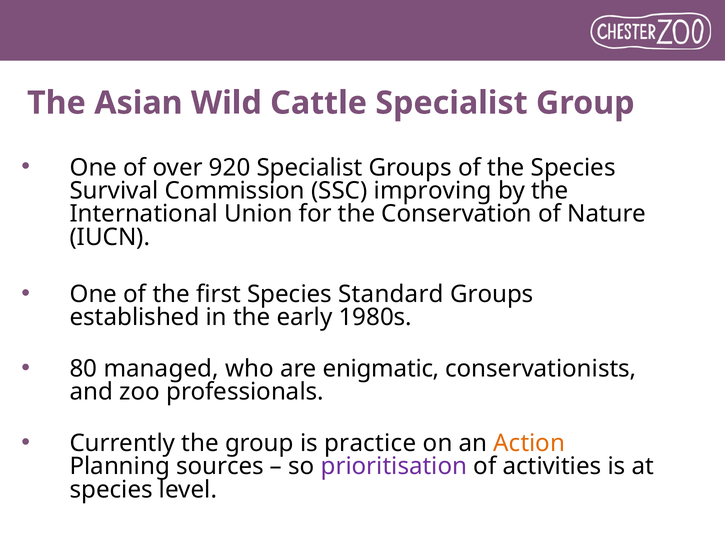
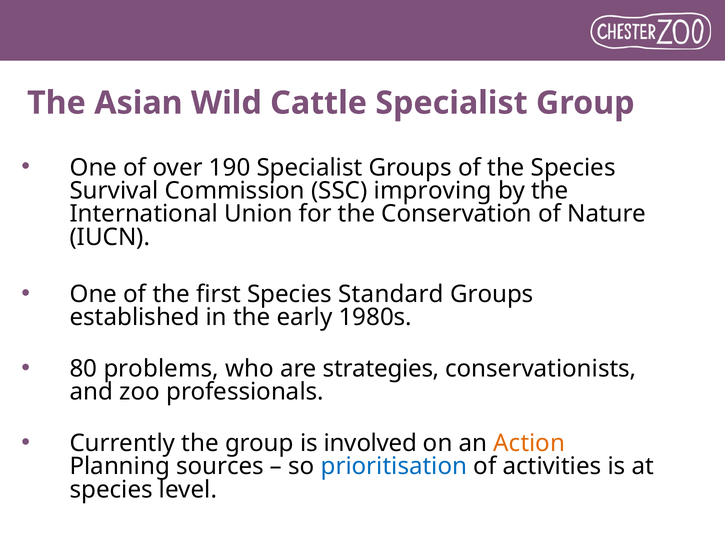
920: 920 -> 190 (230, 167)
managed: managed -> problems (161, 369)
enigmatic: enigmatic -> strategies (381, 369)
practice: practice -> involved (371, 443)
prioritisation colour: purple -> blue (394, 466)
